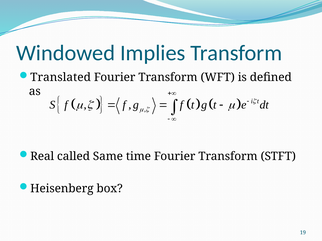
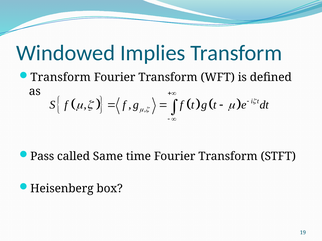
Translated: Translated -> Transform (61, 78)
Real: Real -> Pass (42, 157)
